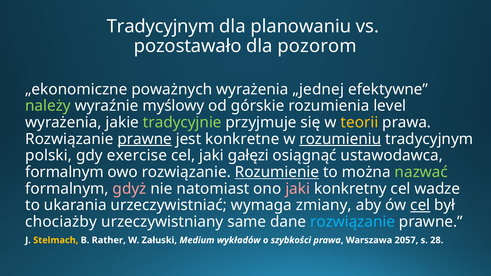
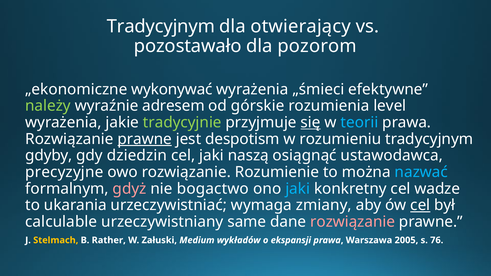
planowaniu: planowaniu -> otwierający (301, 26)
poważnych: poważnych -> wykonywać (172, 89)
„jednej: „jednej -> „śmieci (318, 89)
myślowy: myślowy -> adresem (173, 106)
się underline: none -> present (311, 122)
teorii colour: yellow -> light blue (359, 122)
konkretne: konkretne -> despotism (242, 139)
rozumieniu underline: present -> none (340, 139)
polski: polski -> gdyby (49, 156)
exercise: exercise -> dziedzin (137, 156)
gałęzi: gałęzi -> naszą (248, 156)
formalnym: formalnym -> precyzyjne (64, 172)
Rozumienie underline: present -> none (277, 172)
nazwać colour: light green -> light blue (421, 172)
natomiast: natomiast -> bogactwo (213, 189)
jaki colour: pink -> light blue (298, 189)
chociażby: chociażby -> calculable (61, 222)
rozwiązanie colour: light blue -> pink (353, 222)
szybkości: szybkości -> ekspansji (291, 240)
2057: 2057 -> 2005 (406, 240)
28: 28 -> 76 (437, 240)
